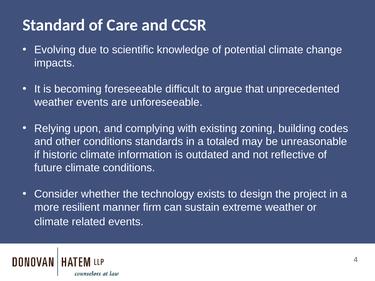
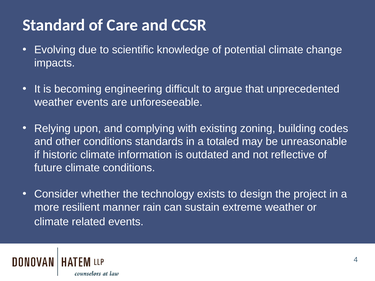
foreseeable: foreseeable -> engineering (133, 89)
firm: firm -> rain (152, 207)
